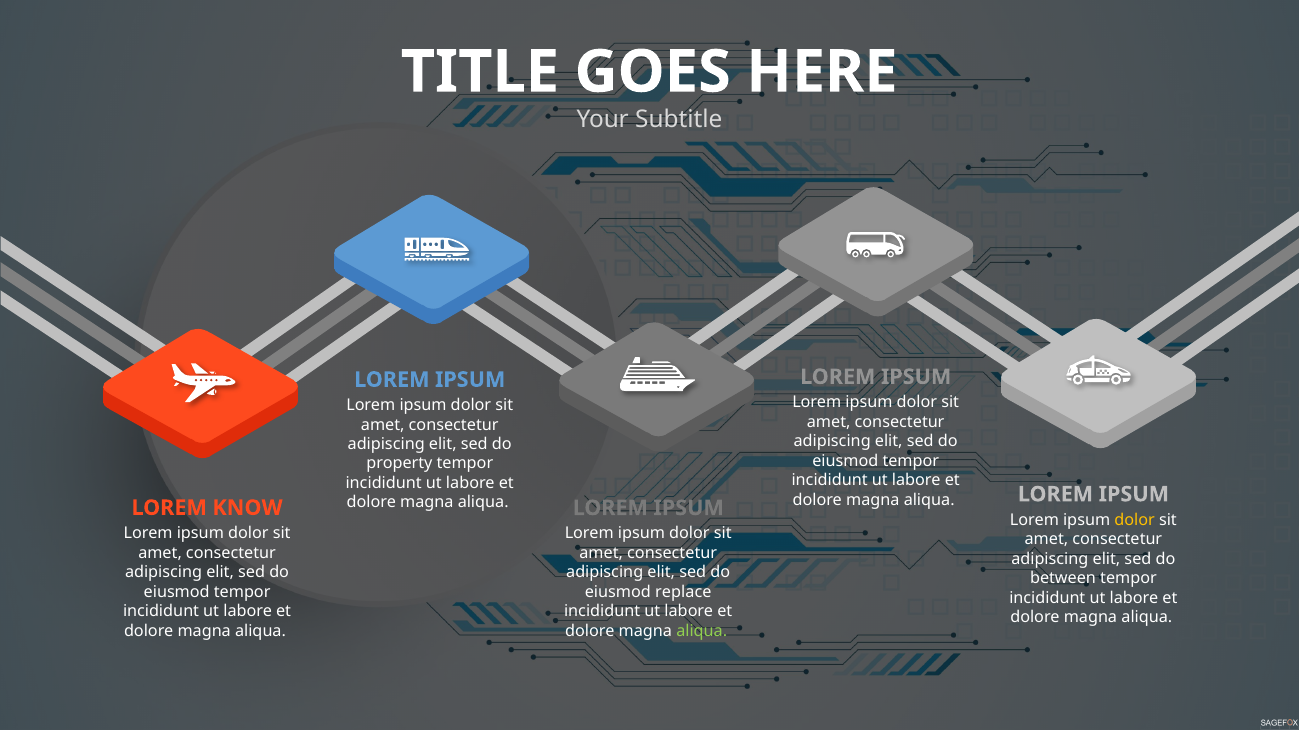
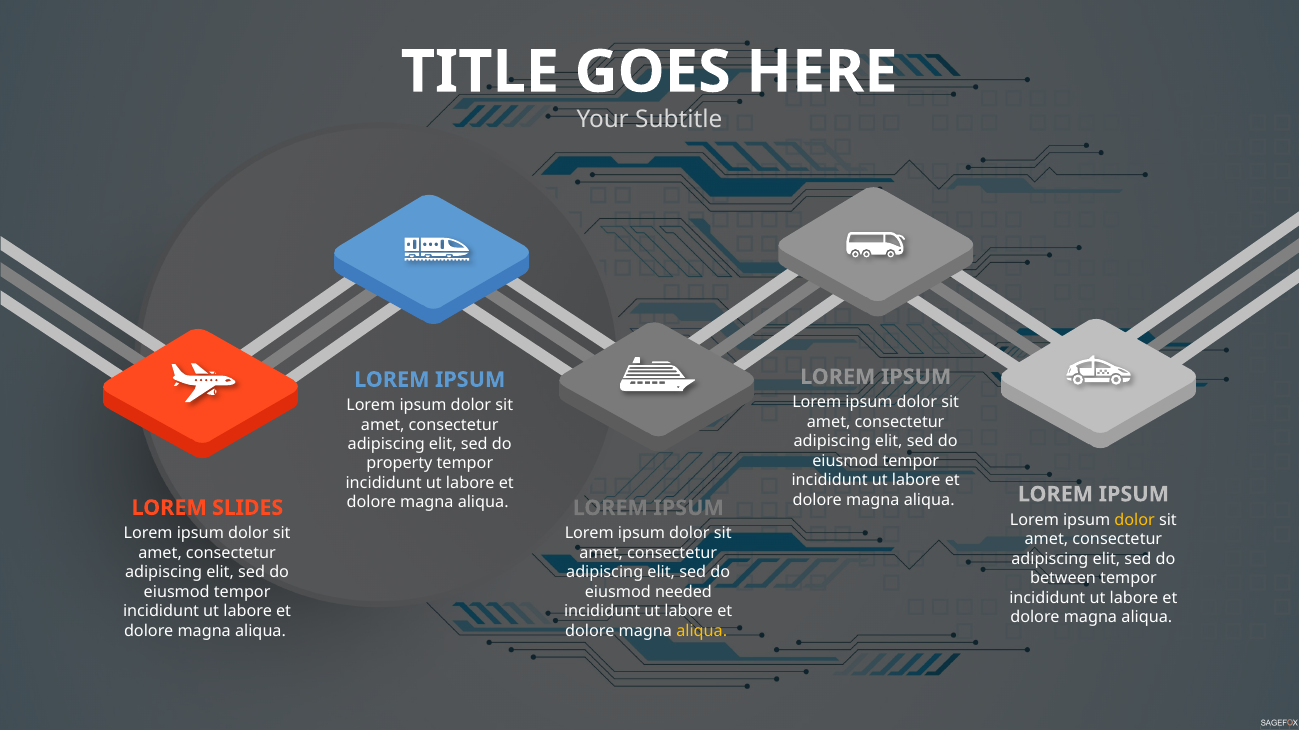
KNOW: KNOW -> SLIDES (248, 508)
replace: replace -> needed (683, 592)
aliqua colour: light green -> yellow (702, 631)
